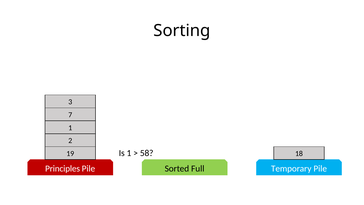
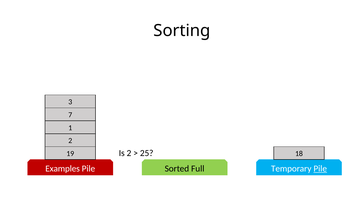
Is 1: 1 -> 2 (129, 153)
58: 58 -> 25 (147, 153)
Principles: Principles -> Examples (63, 168)
Pile underline: none -> present (320, 168)
